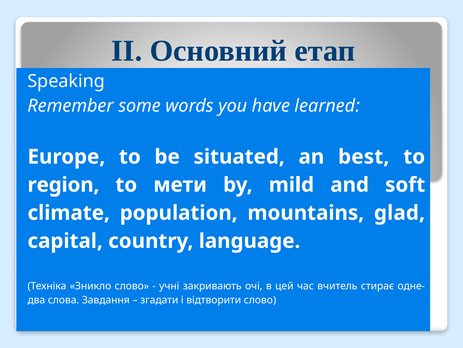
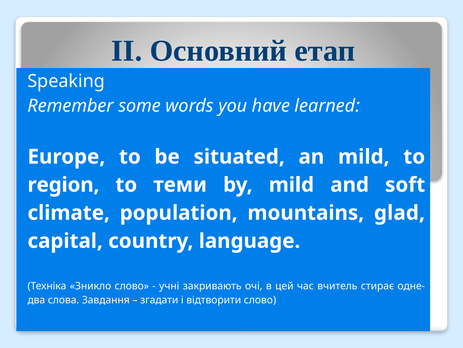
an best: best -> mild (364, 156)
мети: мети -> теми (180, 184)
